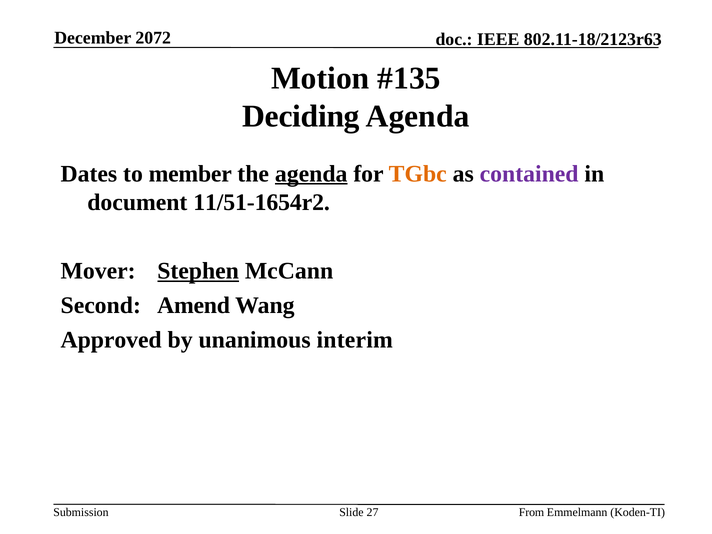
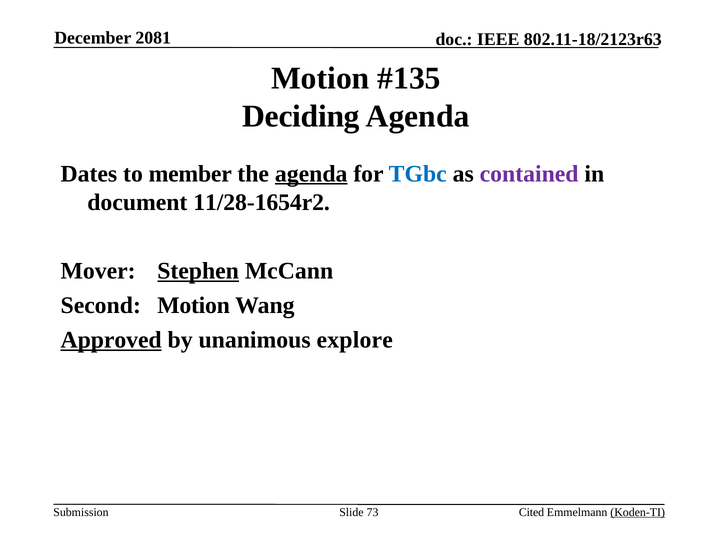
2072: 2072 -> 2081 (153, 38)
TGbc colour: orange -> blue (418, 174)
11/51-1654r2: 11/51-1654r2 -> 11/28-1654r2 (262, 202)
Second Amend: Amend -> Motion (194, 306)
Approved underline: none -> present (111, 340)
interim: interim -> explore (355, 340)
27: 27 -> 73 (373, 512)
From: From -> Cited (532, 512)
Koden-TI underline: none -> present (638, 512)
